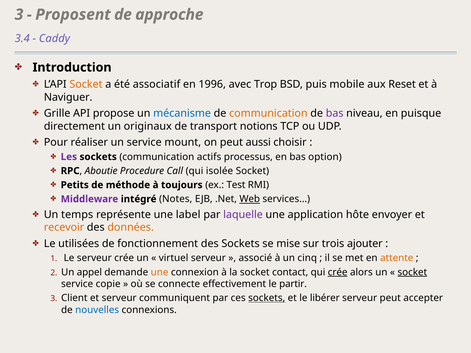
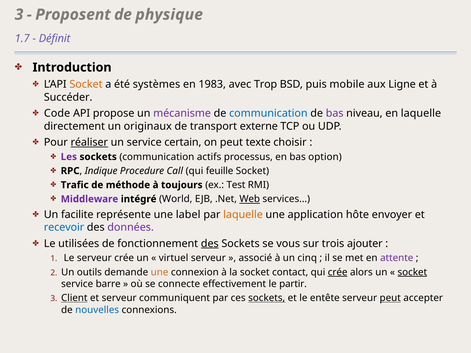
approche: approche -> physique (169, 15)
3.4: 3.4 -> 1.7 (22, 39)
Caddy: Caddy -> Définit (55, 39)
associatif: associatif -> systèmes (157, 84)
1996: 1996 -> 1983 (212, 84)
Reset: Reset -> Ligne (402, 84)
Naviguer: Naviguer -> Succéder (68, 97)
Grille: Grille -> Code (57, 113)
mécanisme colour: blue -> purple (182, 113)
communication colour: orange -> blue (268, 113)
en puisque: puisque -> laquelle (421, 113)
notions: notions -> externe (259, 126)
réaliser underline: none -> present (89, 142)
mount: mount -> certain (183, 142)
aussi: aussi -> texte (258, 142)
Aboutie: Aboutie -> Indique (101, 171)
isolée: isolée -> feuille (220, 171)
Petits: Petits -> Trafic (75, 185)
Notes: Notes -> World (176, 199)
temps: temps -> facilite (77, 215)
laquelle colour: purple -> orange (243, 215)
recevoir colour: orange -> blue (64, 228)
données colour: orange -> purple (131, 228)
des underline: none -> present (210, 244)
mise: mise -> vous (288, 244)
attente colour: orange -> purple (397, 258)
appel: appel -> outils (89, 272)
copie: copie -> barre (108, 284)
Client underline: none -> present (74, 298)
libérer: libérer -> entête (325, 298)
peut underline: none -> present (390, 298)
